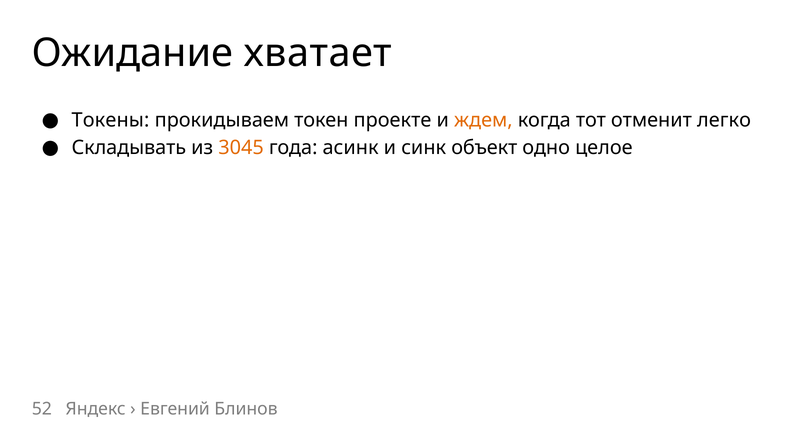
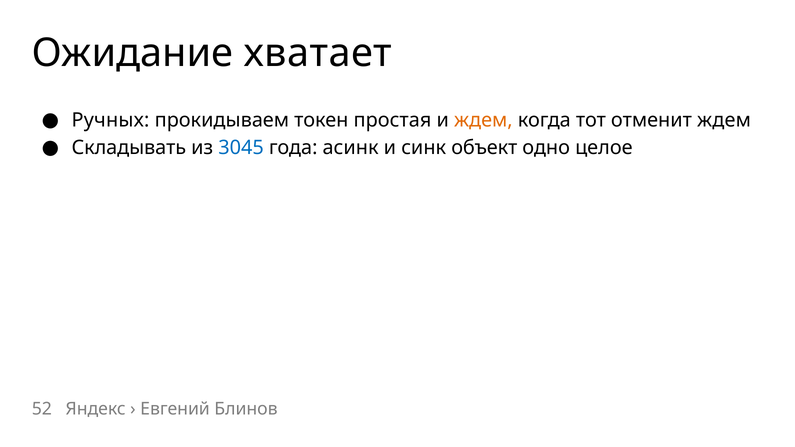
Токены: Токены -> Ручных (110, 120)
проекте: проекте -> простая (392, 120)
отменит легко: легко -> ждем (724, 120)
3045 colour: orange -> blue (241, 148)
